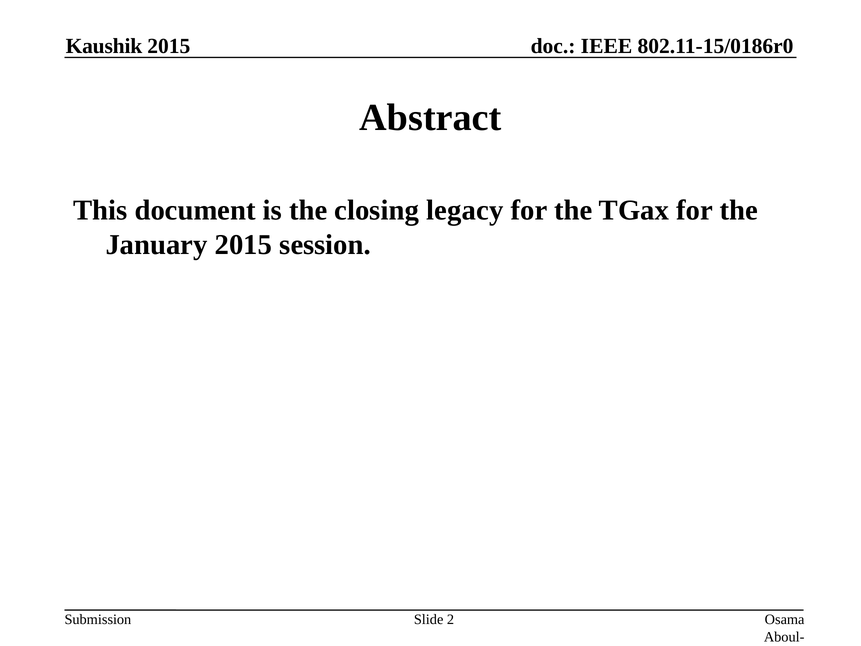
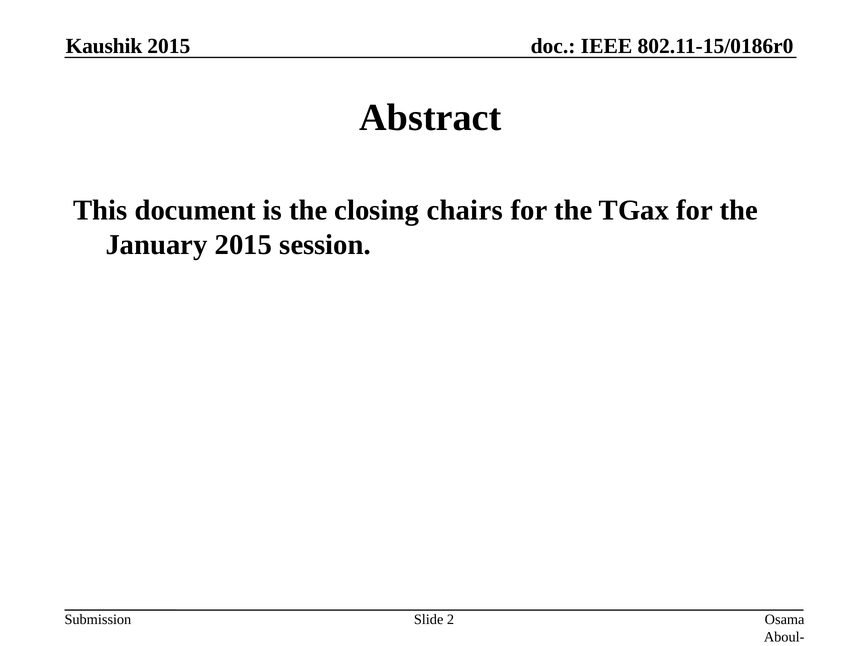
legacy: legacy -> chairs (465, 210)
